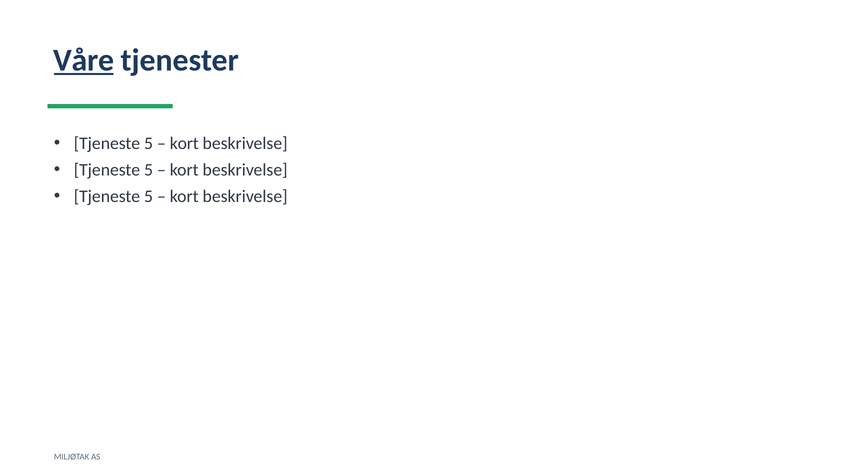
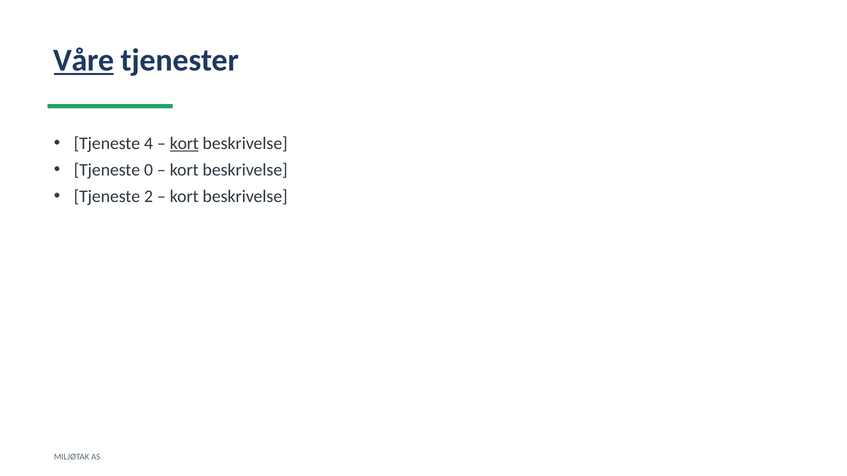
5: 5 -> 4 (148, 143)
kort underline: none -> present (184, 143)
5: 5 -> 0 (148, 170)
5: 5 -> 2 (148, 196)
